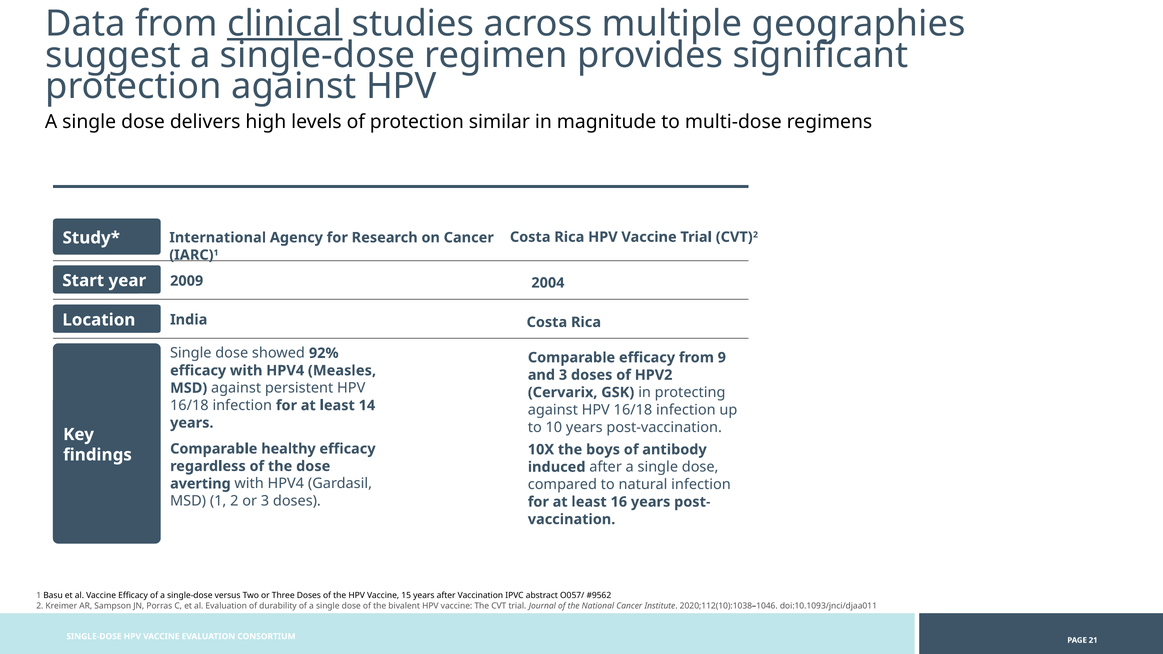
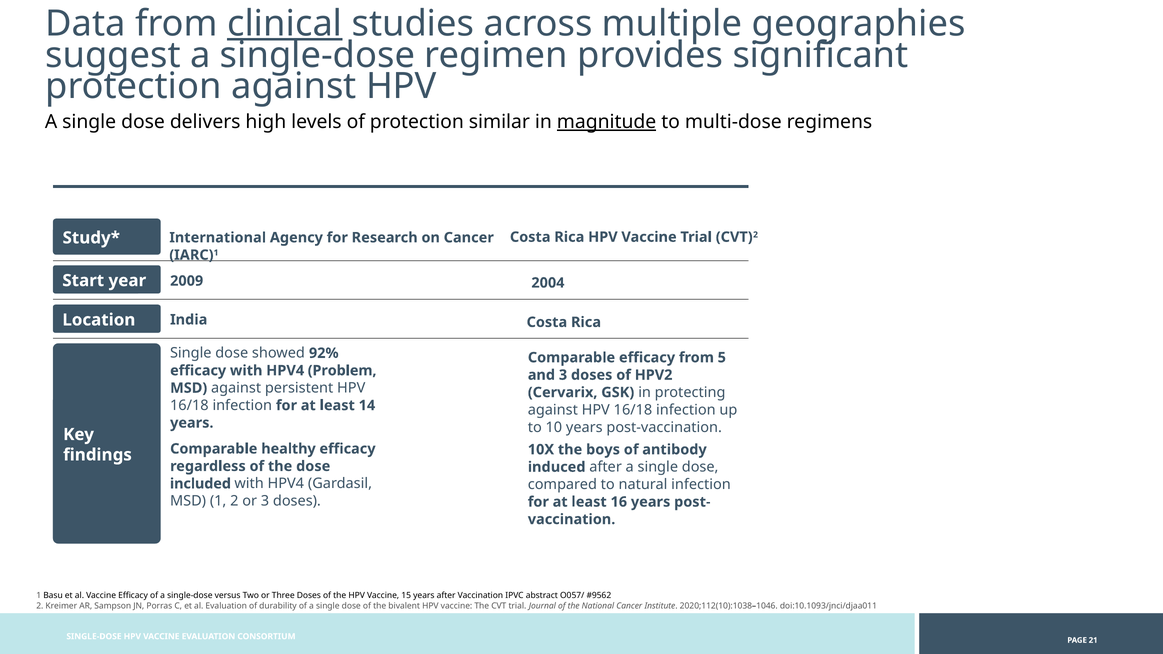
magnitude underline: none -> present (607, 122)
9: 9 -> 5 (722, 358)
Measles: Measles -> Problem (342, 371)
averting: averting -> included (200, 484)
